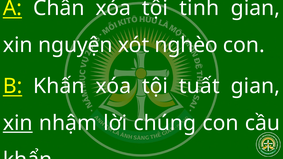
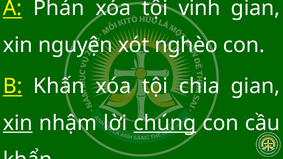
Chân: Chân -> Phán (59, 8)
tinh: tinh -> vinh (199, 8)
tuất: tuất -> chia (199, 86)
chúng underline: none -> present (165, 123)
